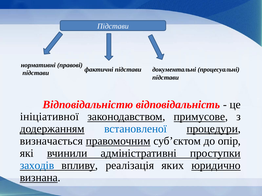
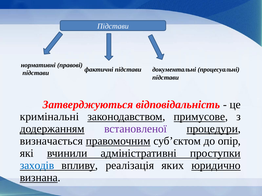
Відповідальністю: Відповідальністю -> Затверджуються (88, 105)
ініціативної: ініціативної -> кримінальні (49, 117)
встановленої colour: blue -> purple (136, 129)
